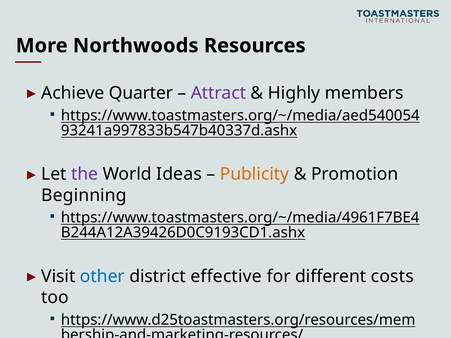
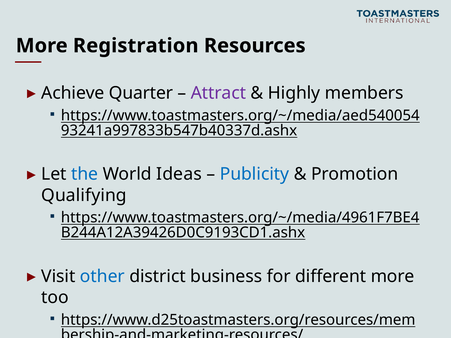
Northwoods: Northwoods -> Registration (136, 46)
the colour: purple -> blue (85, 174)
Publicity colour: orange -> blue (254, 174)
Beginning: Beginning -> Qualifying (84, 195)
effective: effective -> business (226, 277)
different costs: costs -> more (393, 277)
